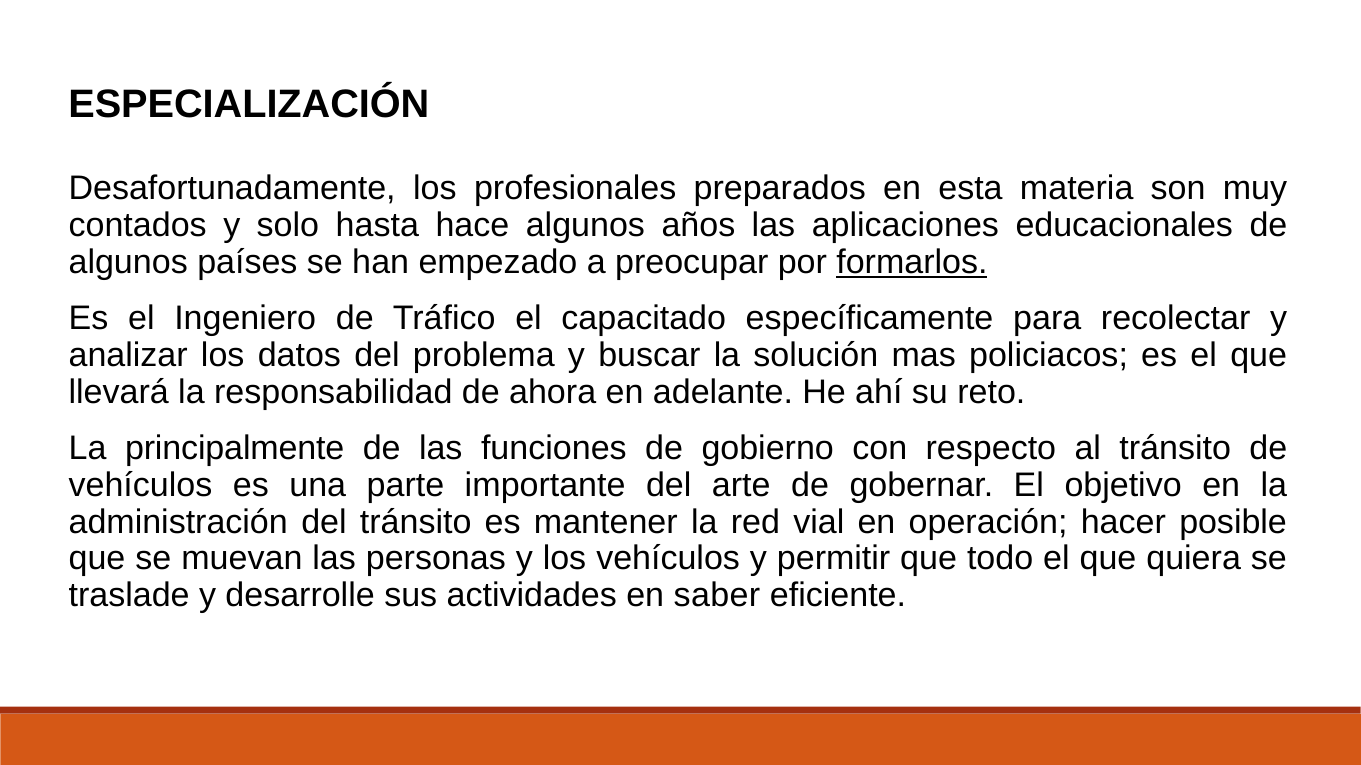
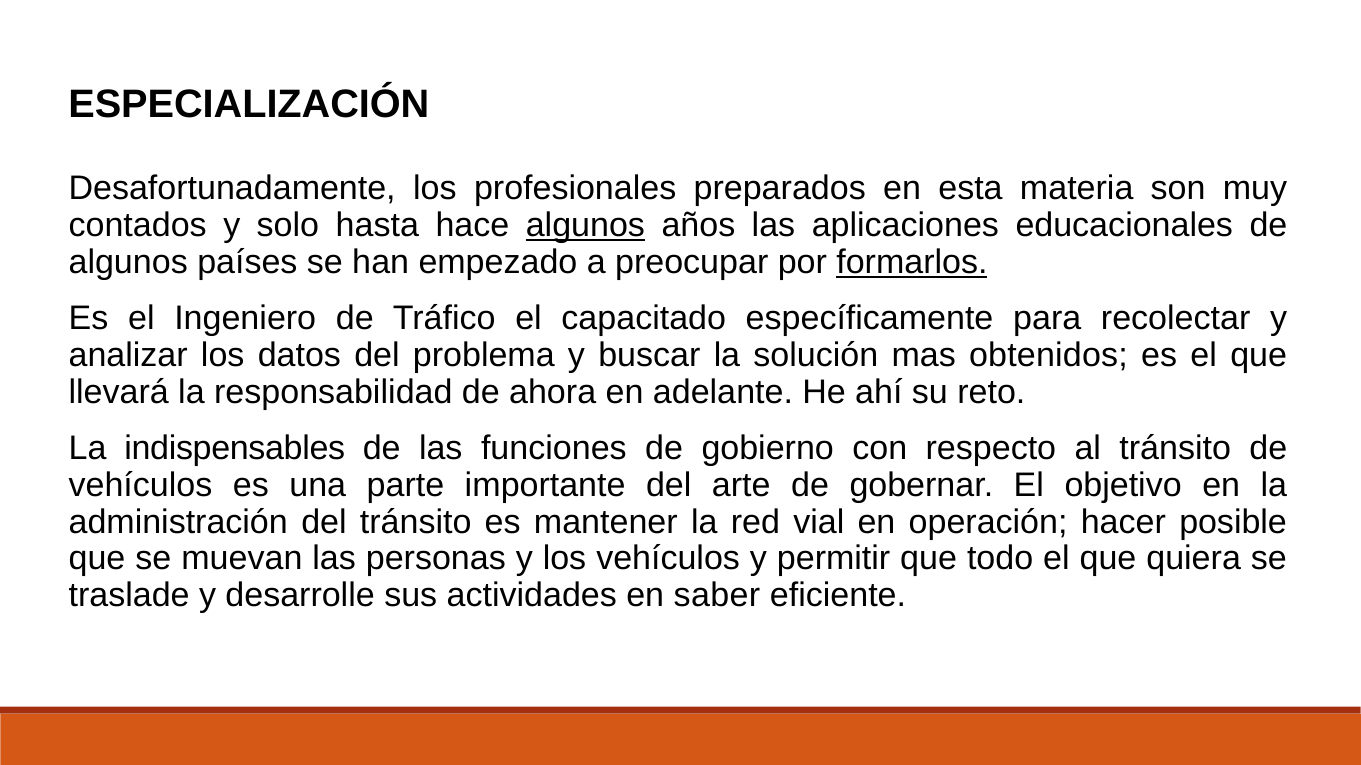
algunos underline: none -> present (585, 225)
policiacos: policiacos -> obtenidos (1048, 356)
principalmente: principalmente -> indispensables (235, 449)
